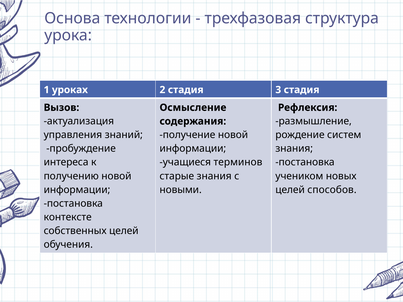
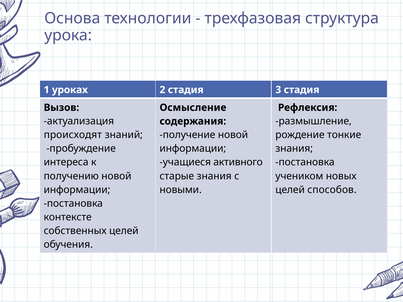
управления: управления -> происходят (73, 135)
систем: систем -> тонкие (344, 135)
терминов: терминов -> активного (238, 162)
